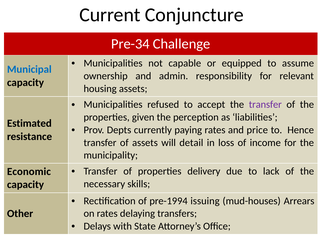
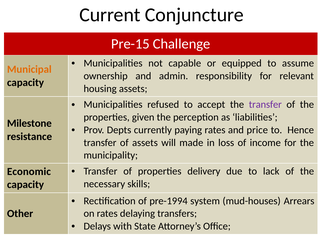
Pre-34: Pre-34 -> Pre-15 (130, 44)
Municipal colour: blue -> orange (29, 69)
Estimated: Estimated -> Milestone (29, 123)
detail: detail -> made (191, 143)
issuing: issuing -> system (205, 201)
